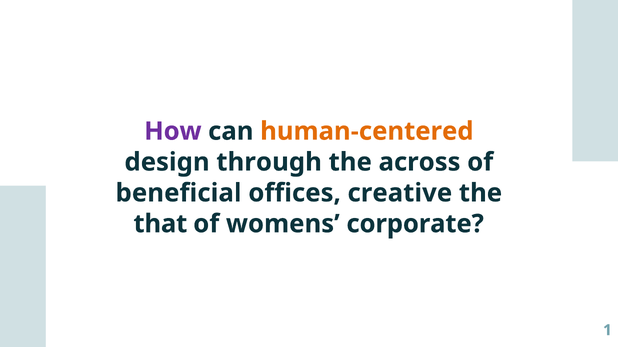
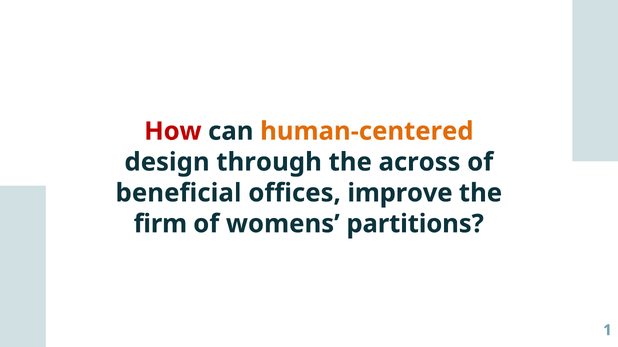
How colour: purple -> red (173, 132)
creative: creative -> improve (400, 193)
that: that -> firm (160, 224)
corporate: corporate -> partitions (415, 224)
